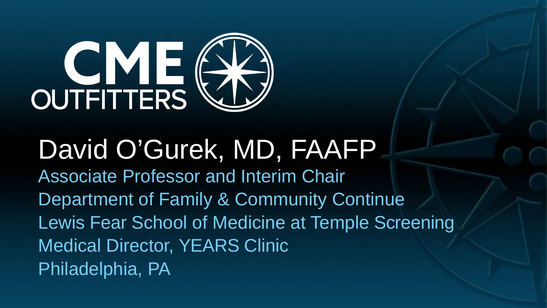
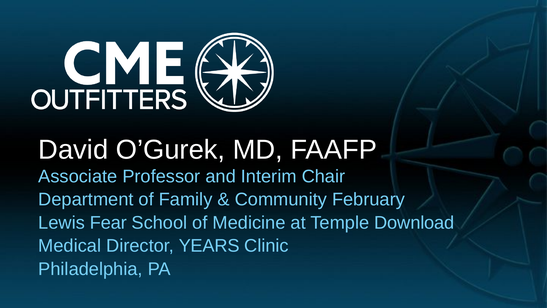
Continue: Continue -> February (368, 199)
Screening: Screening -> Download (414, 223)
